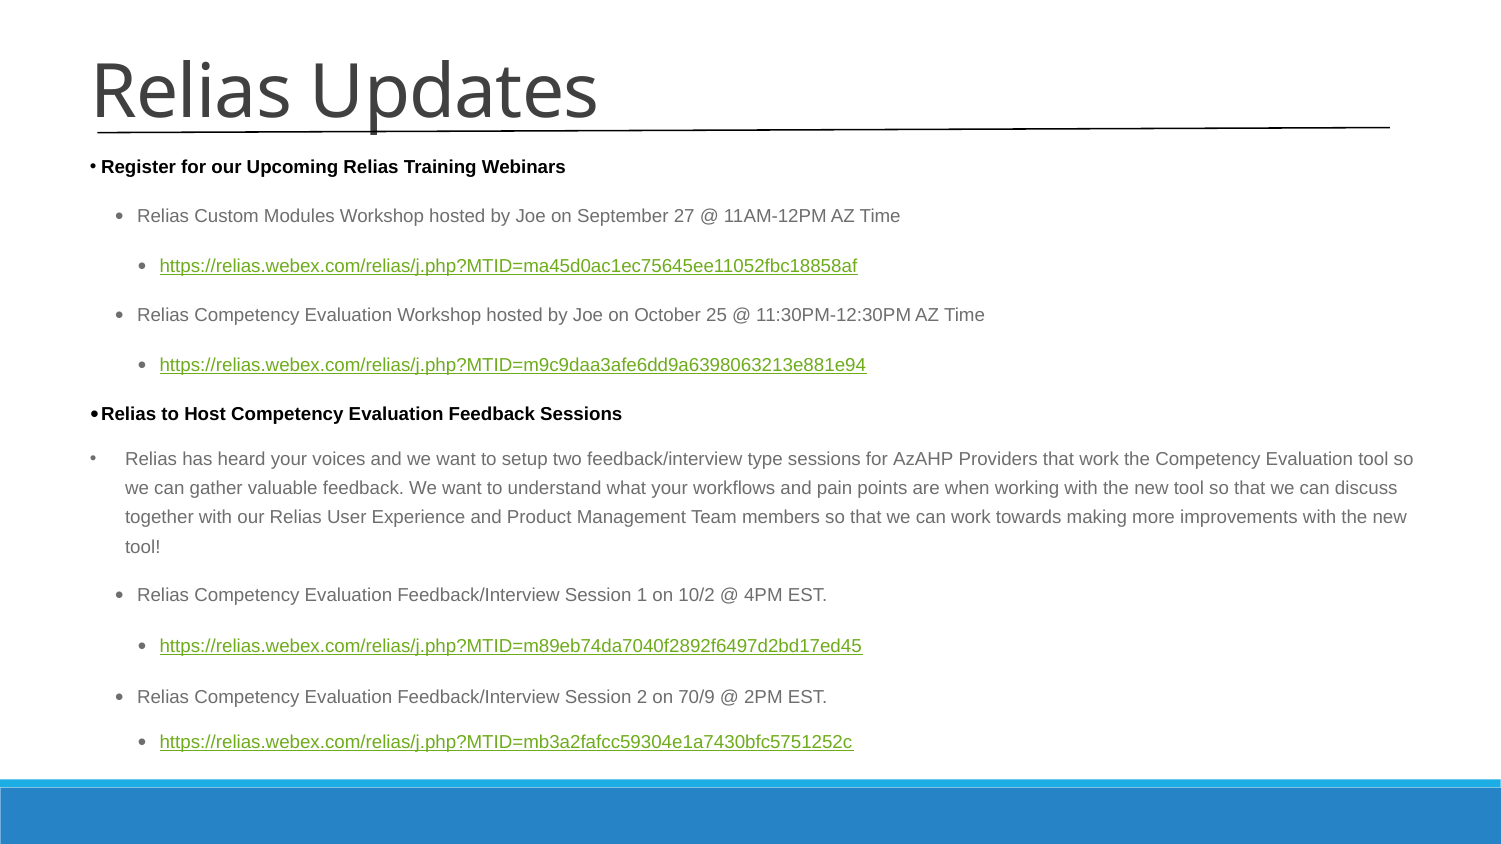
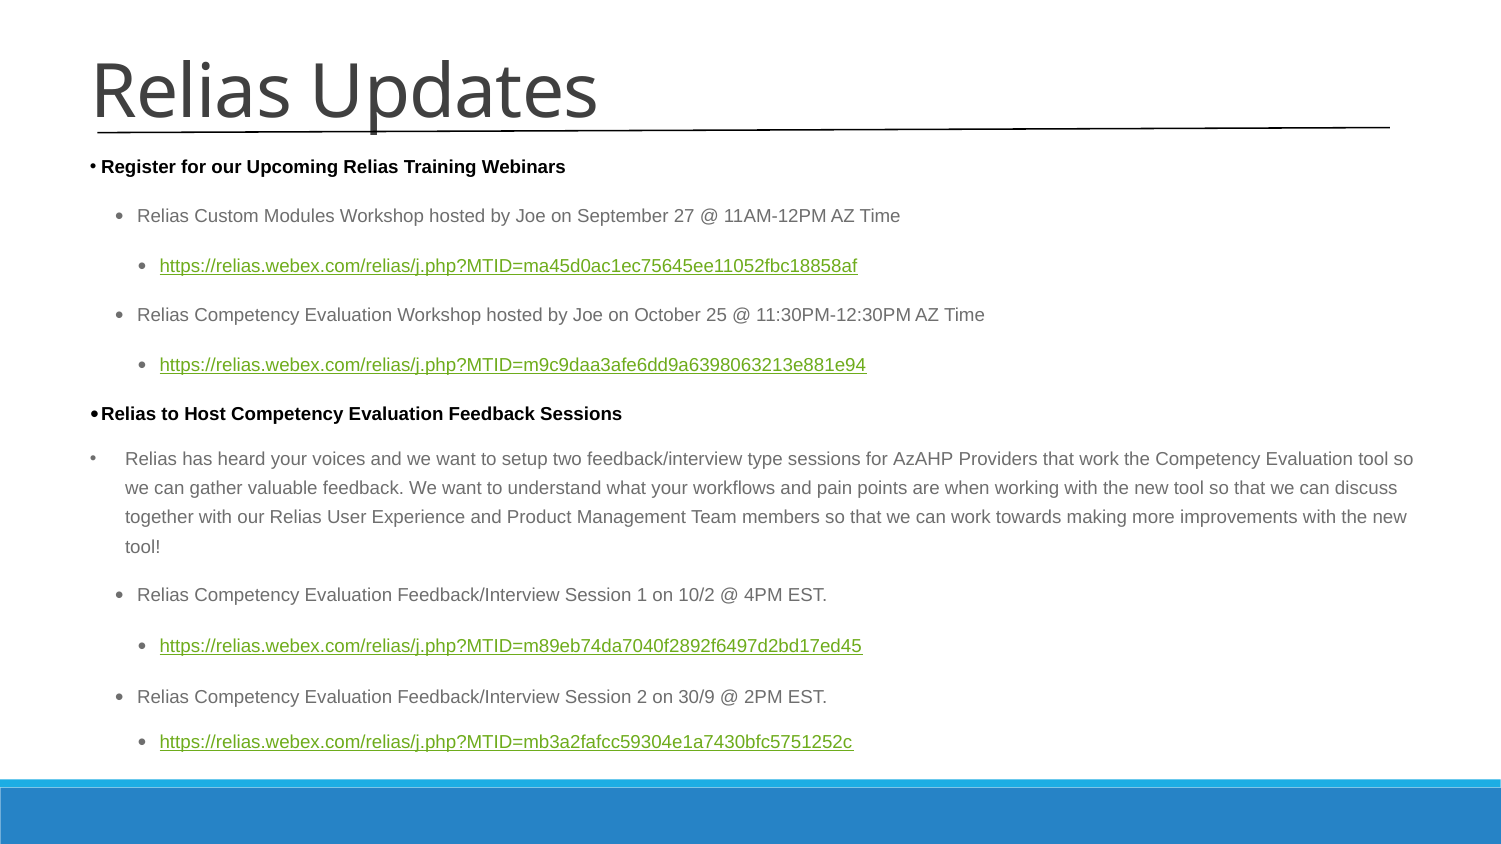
70/9: 70/9 -> 30/9 (697, 698)
